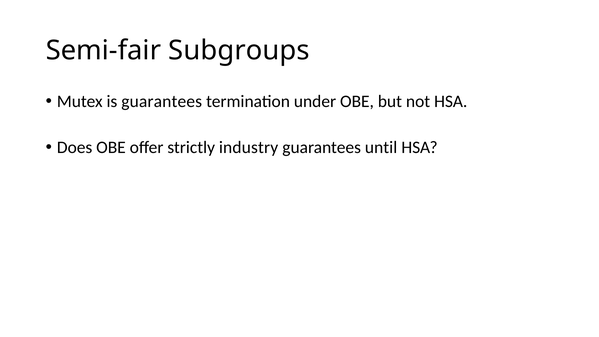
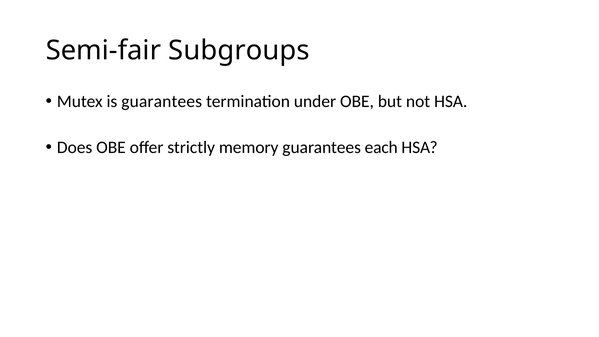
industry: industry -> memory (249, 147)
until: until -> each (381, 147)
